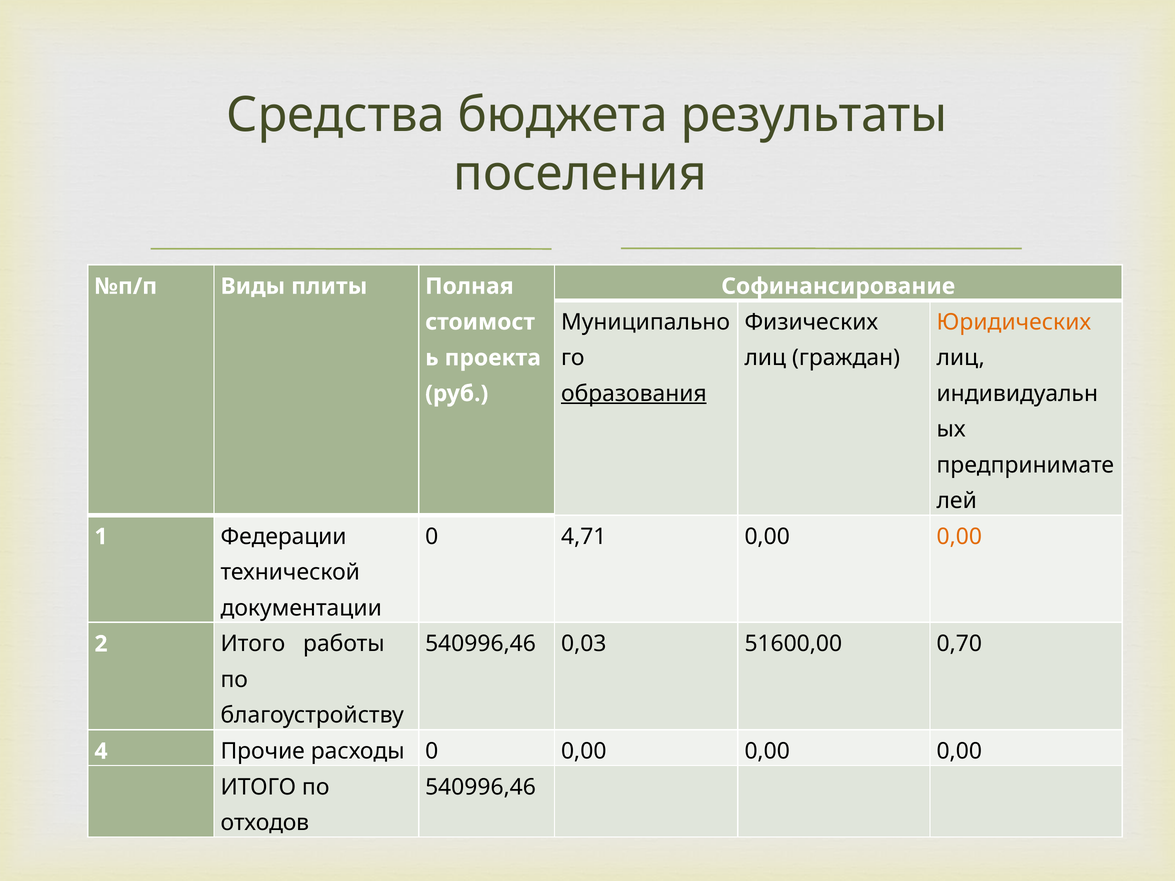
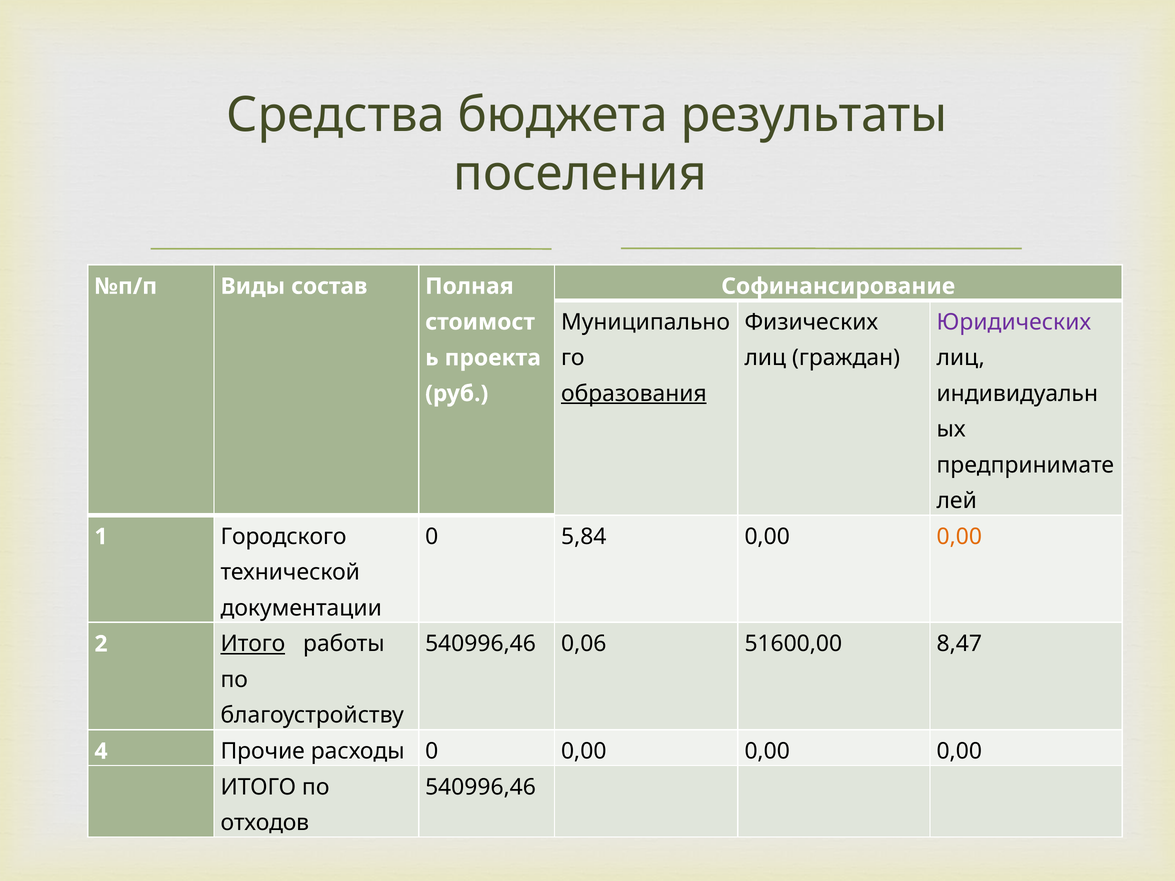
плиты: плиты -> состав (329, 286)
Юридических colour: orange -> purple (1014, 322)
4,71: 4,71 -> 5,84 (584, 537)
Федерации: Федерации -> Городского (284, 537)
0,03: 0,03 -> 0,06 (584, 644)
0,70: 0,70 -> 8,47 (959, 644)
Итого underline: none -> present (253, 644)
